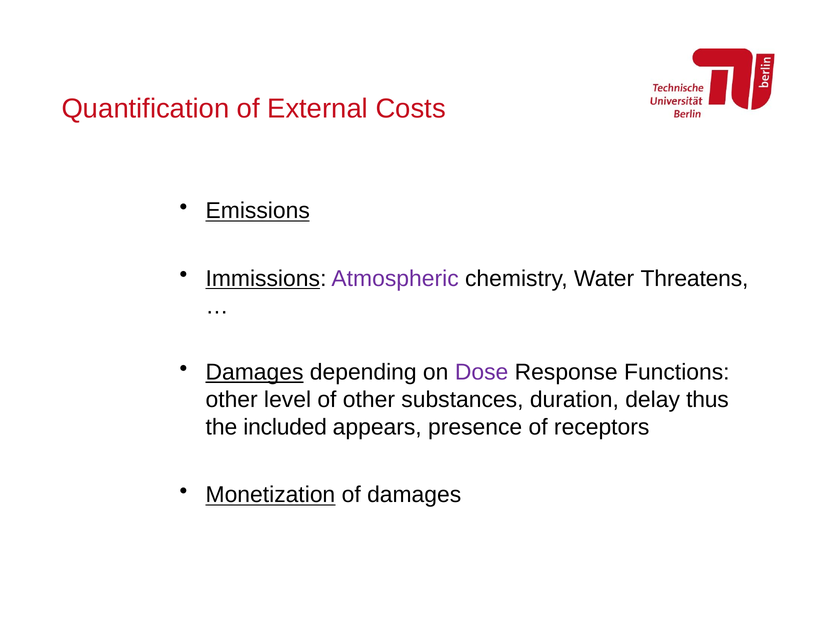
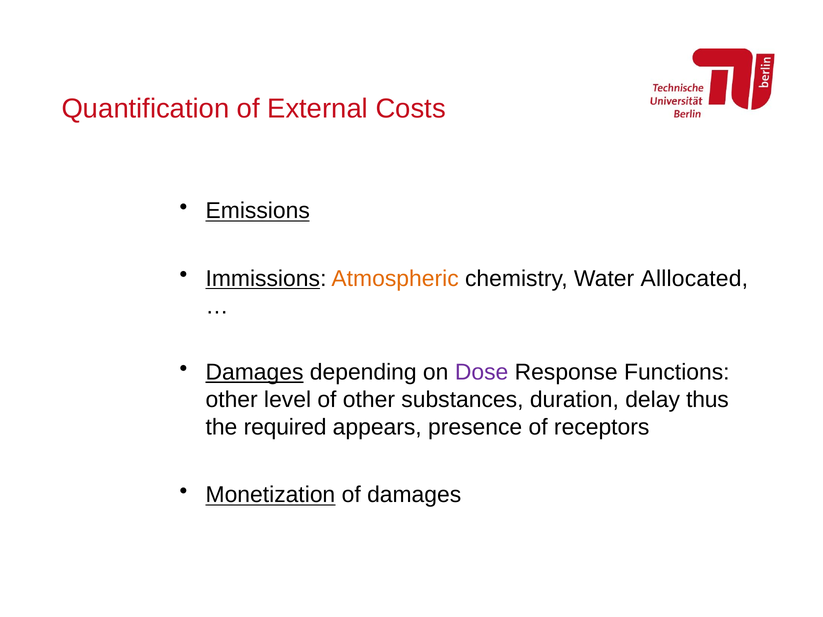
Atmospheric colour: purple -> orange (395, 279)
Threatens: Threatens -> Alllocated (694, 279)
included: included -> required (285, 427)
